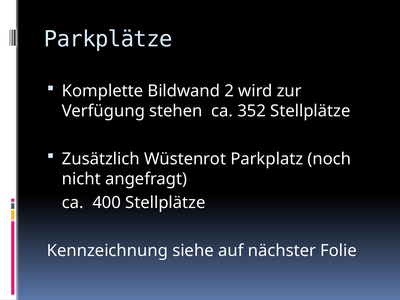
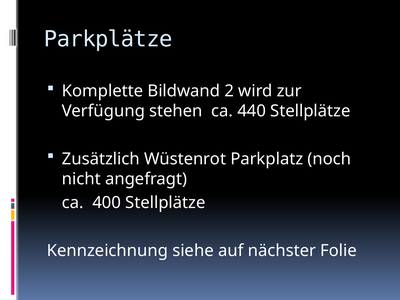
352: 352 -> 440 (252, 111)
